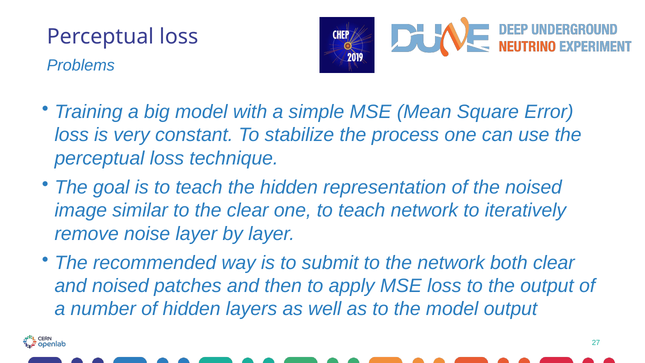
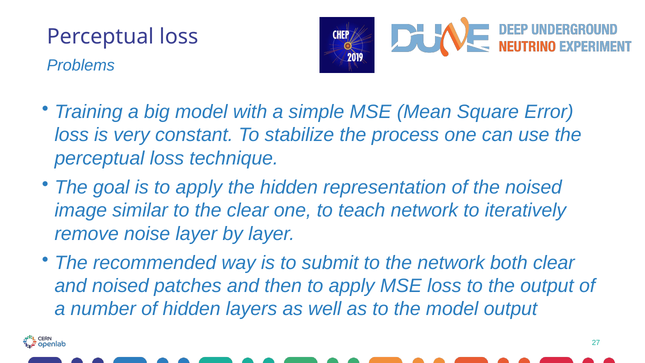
is to teach: teach -> apply (199, 187)
